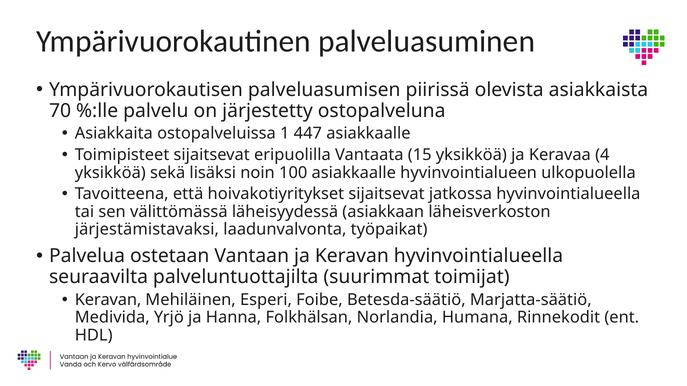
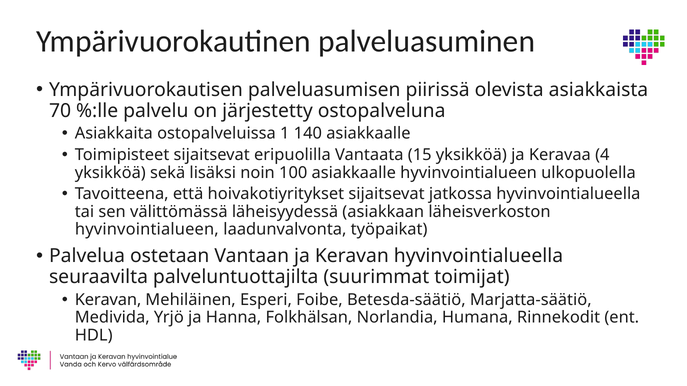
447: 447 -> 140 (308, 134)
järjestämistavaksi: järjestämistavaksi -> hyvinvointialueen (147, 230)
